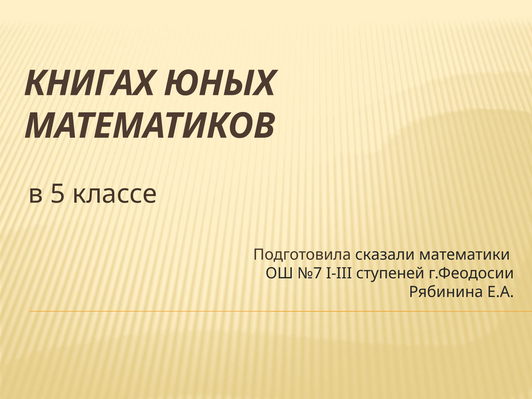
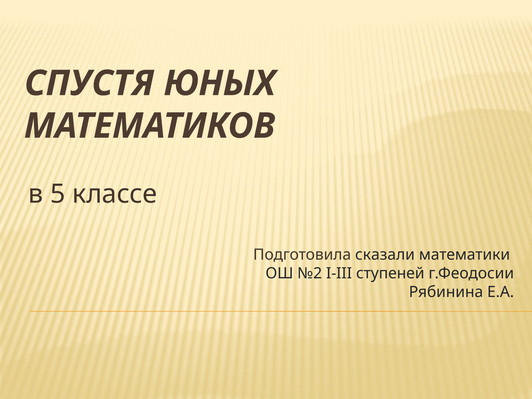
КНИГАХ: КНИГАХ -> СПУСТЯ (89, 83)
№7: №7 -> №2 (310, 273)
